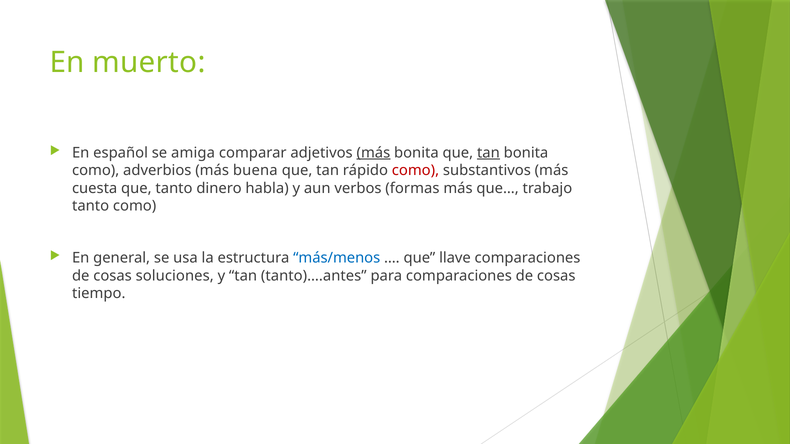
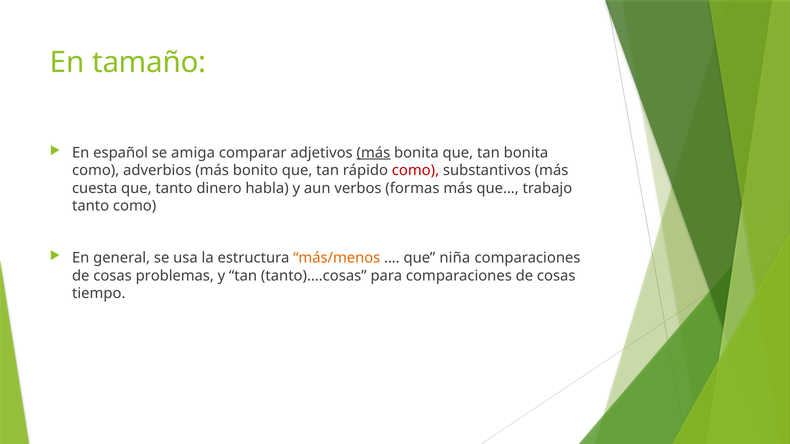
muerto: muerto -> tamaño (149, 62)
tan underline: present -> none (488, 153)
buena: buena -> bonito (255, 171)
más/menos colour: blue -> orange (337, 258)
llave: llave -> niña (455, 258)
soluciones: soluciones -> problemas (175, 276)
tanto)….antes: tanto)….antes -> tanto)….cosas (314, 276)
